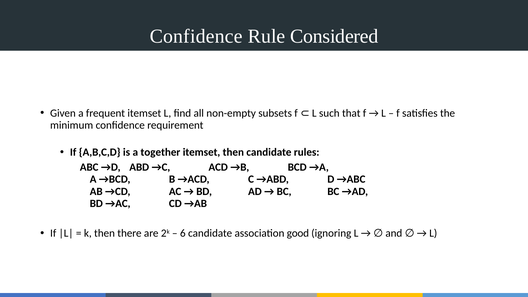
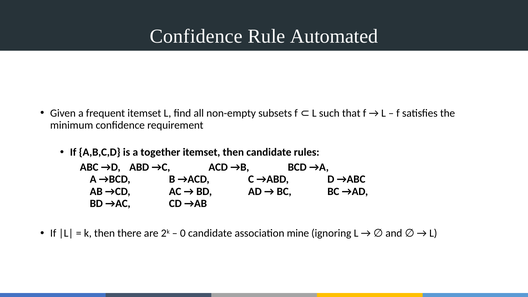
Considered: Considered -> Automated (334, 36)
6: 6 -> 0 (183, 233)
good: good -> mine (298, 233)
